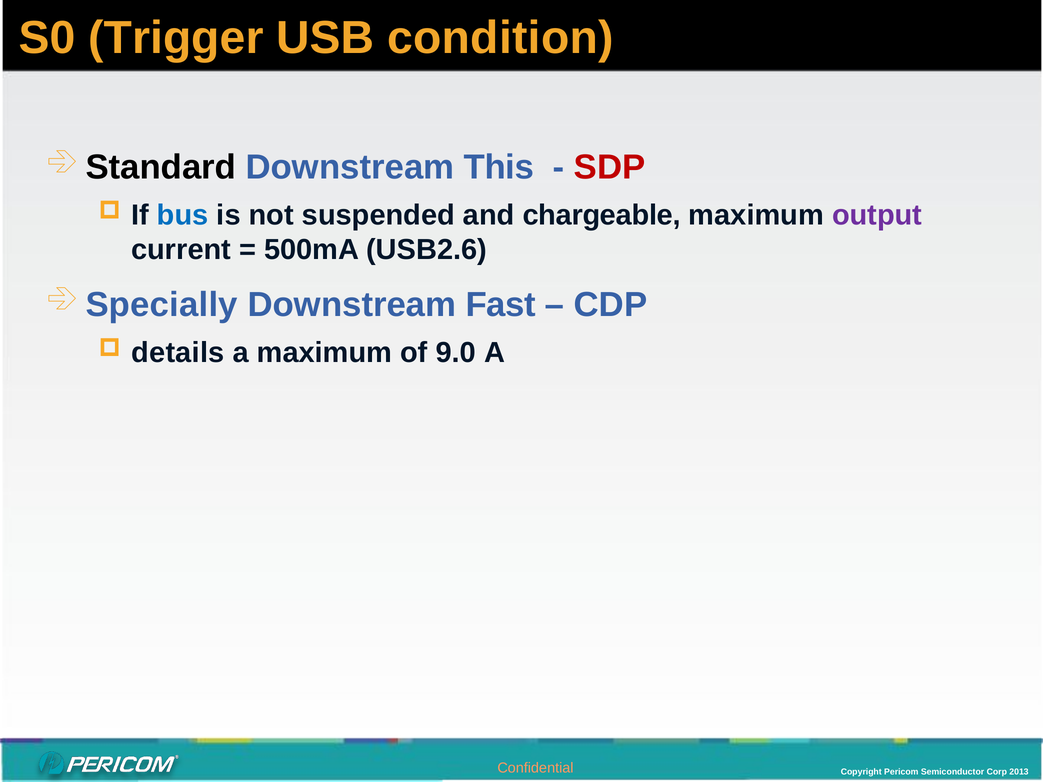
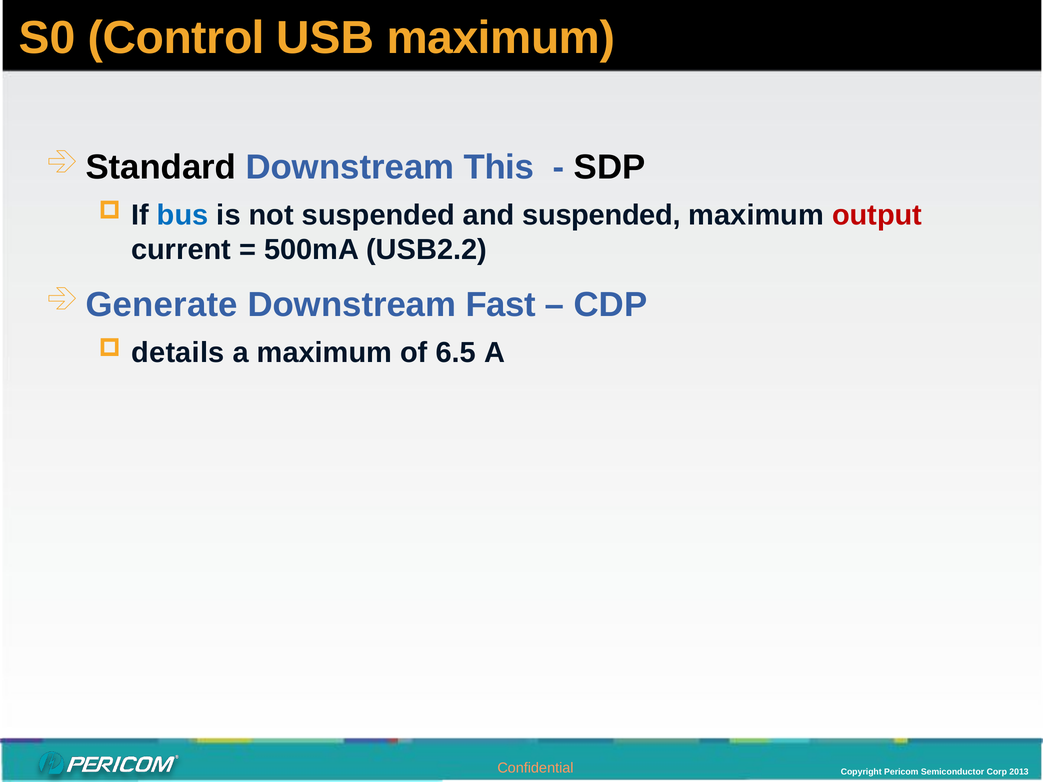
Trigger: Trigger -> Control (176, 38)
USB condition: condition -> maximum (501, 38)
SDP colour: red -> black (610, 168)
and chargeable: chargeable -> suspended (602, 215)
output colour: purple -> red (877, 215)
USB2.6: USB2.6 -> USB2.2 (427, 250)
Specially: Specially -> Generate (162, 305)
9.0: 9.0 -> 6.5 (456, 353)
